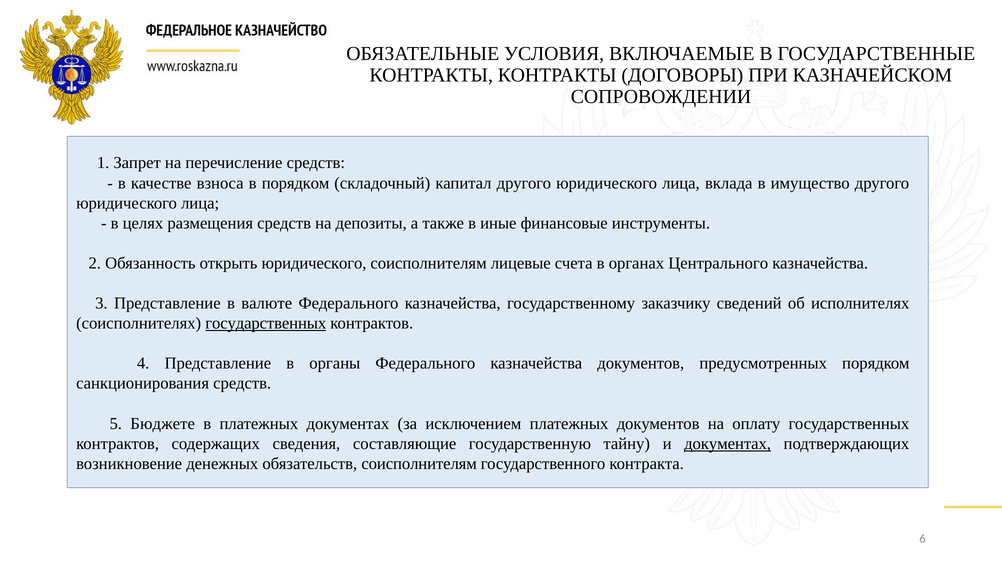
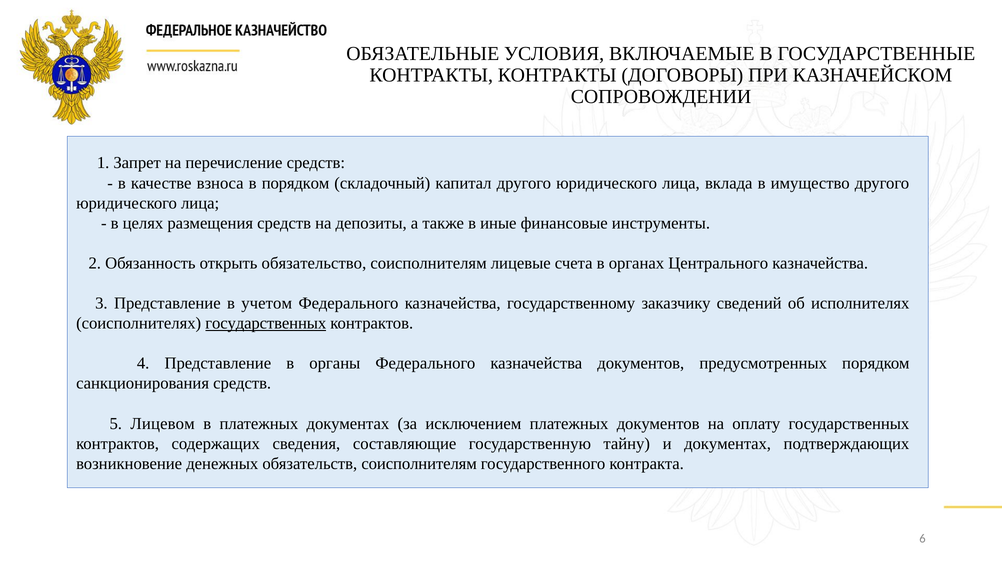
открыть юридического: юридического -> обязательство (314, 263)
валюте: валюте -> учетом (267, 303)
Бюджете: Бюджете -> Лицевом (163, 423)
документах underline: present -> none (728, 443)
